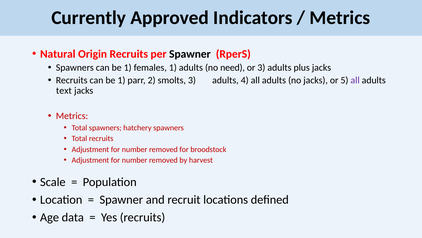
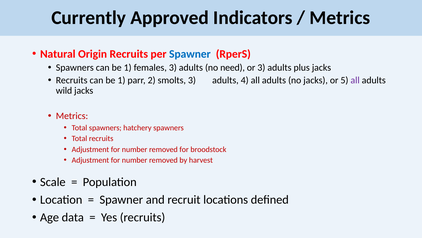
Spawner colour: black -> blue (190, 54)
females 1: 1 -> 3 (173, 67)
text: text -> wild (64, 91)
